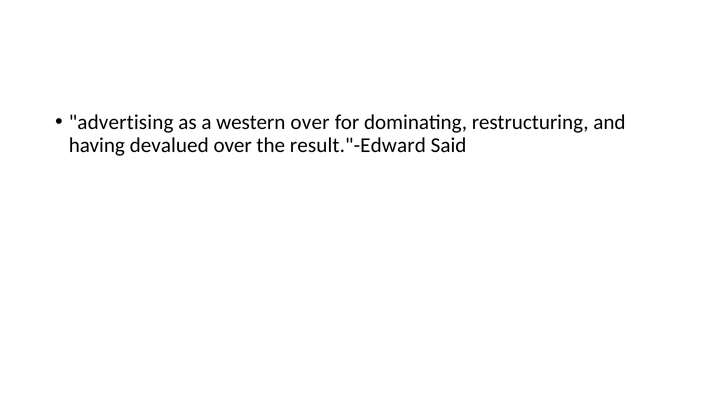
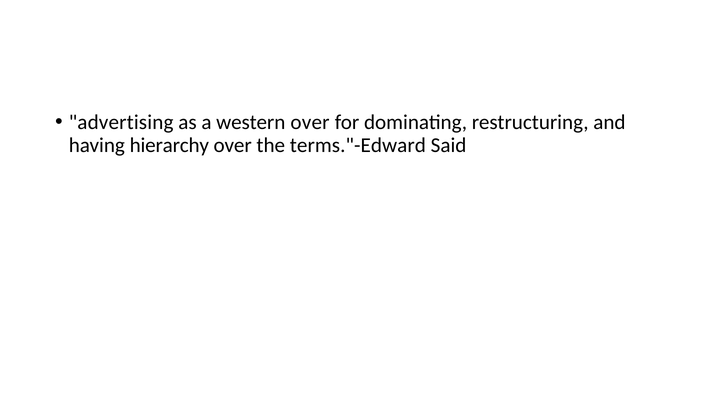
devalued: devalued -> hierarchy (169, 145)
result."-Edward: result."-Edward -> terms."-Edward (358, 145)
